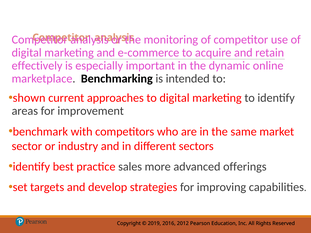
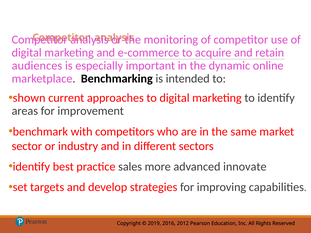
effectively: effectively -> audiences (37, 66)
offerings: offerings -> innovate (245, 167)
